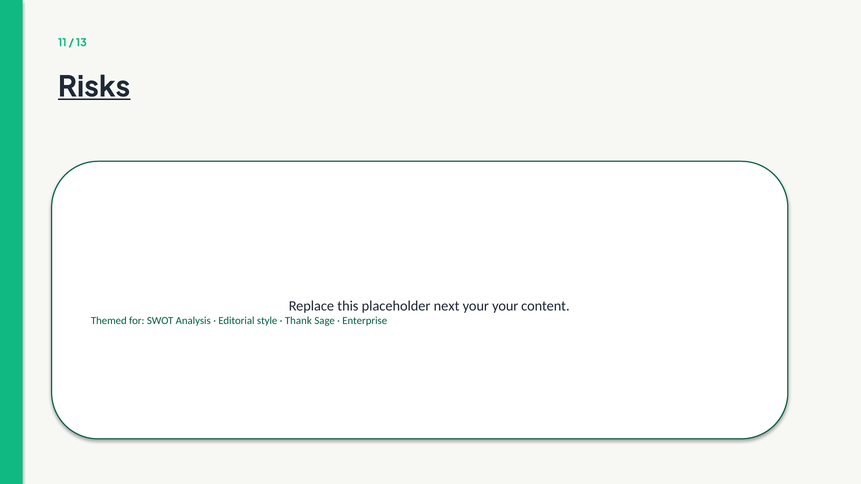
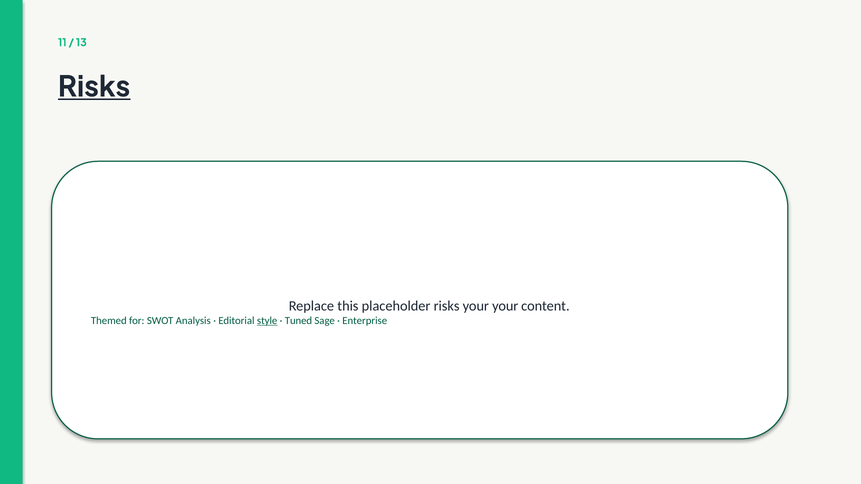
placeholder next: next -> risks (447, 306)
style underline: none -> present (267, 321)
Thank: Thank -> Tuned (298, 321)
